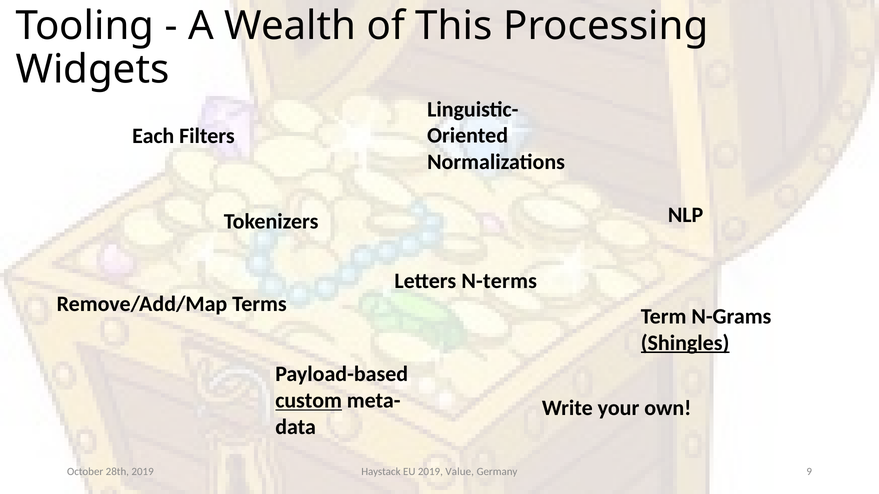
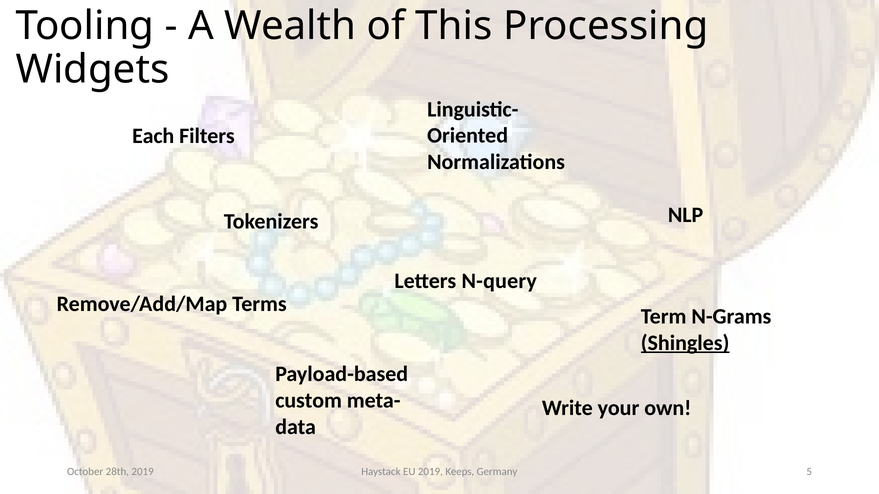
N-terms: N-terms -> N-query (499, 281)
custom underline: present -> none (309, 401)
Value: Value -> Keeps (460, 472)
9: 9 -> 5 (809, 472)
